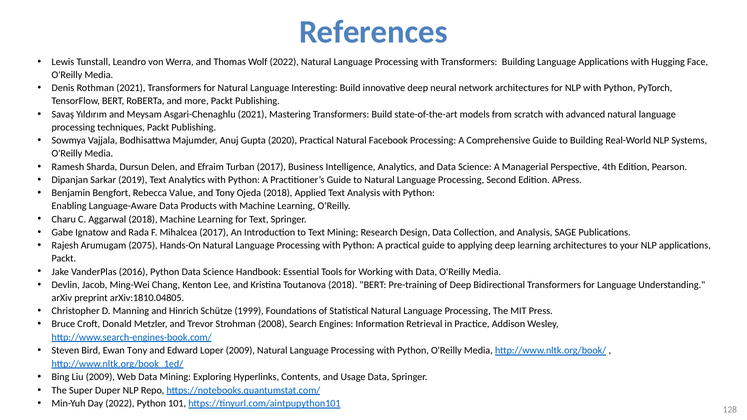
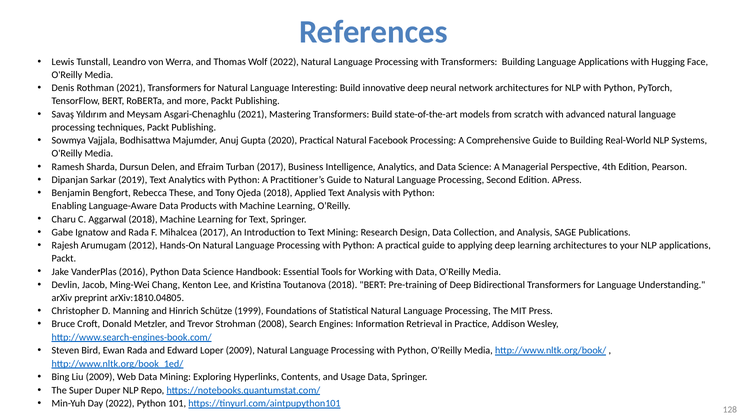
Value: Value -> These (182, 193)
2075: 2075 -> 2012 (143, 246)
Ewan Tony: Tony -> Rada (137, 351)
